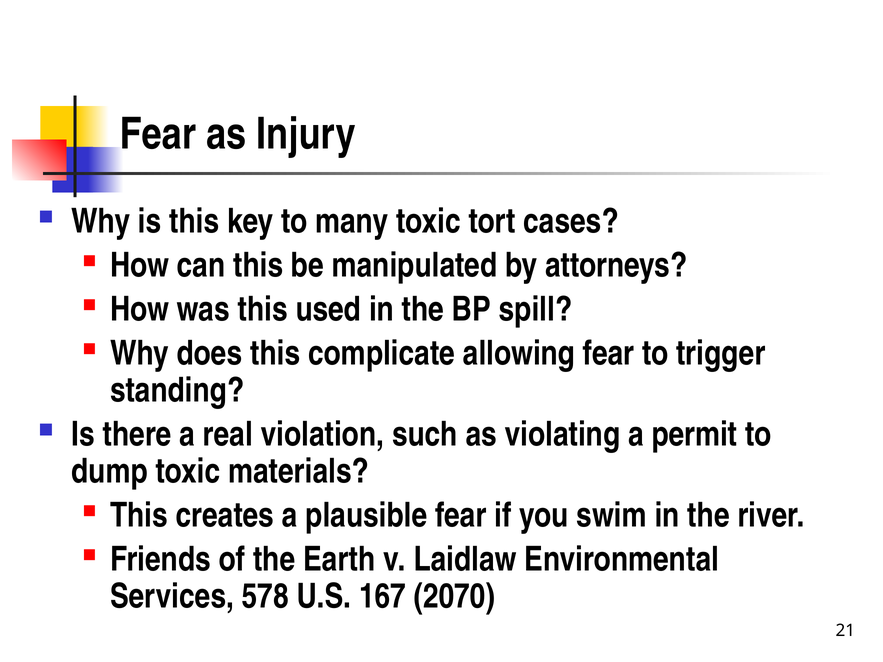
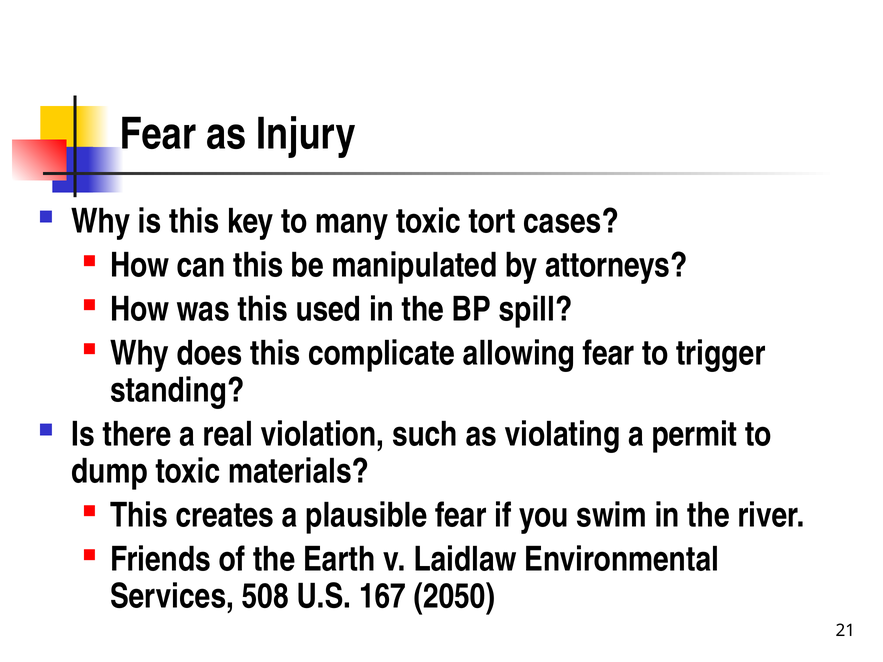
578: 578 -> 508 (265, 597)
2070: 2070 -> 2050 (454, 597)
